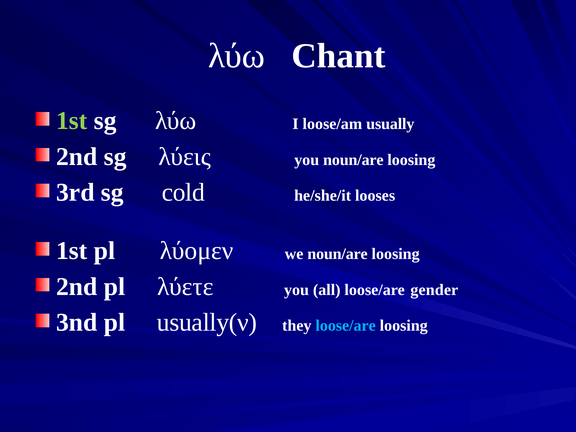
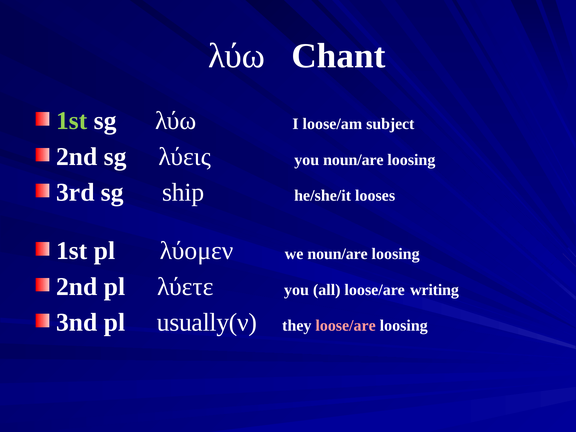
usually: usually -> subject (390, 124)
cold: cold -> ship (183, 193)
gender: gender -> writing (434, 290)
loose/are colour: light blue -> pink (346, 326)
